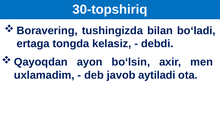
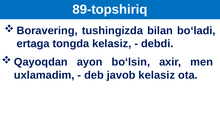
30-topshiriq: 30-topshiriq -> 89-topshiriq (110, 10)
javob aytiladi: aytiladi -> kelasiz (157, 76)
